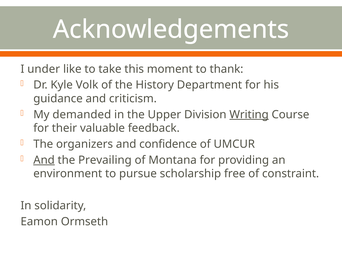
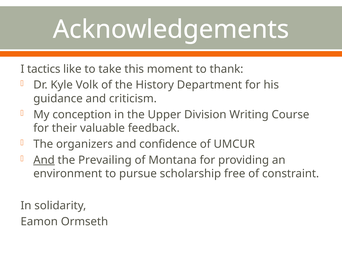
under: under -> tactics (44, 69)
demanded: demanded -> conception (82, 115)
Writing underline: present -> none (249, 115)
